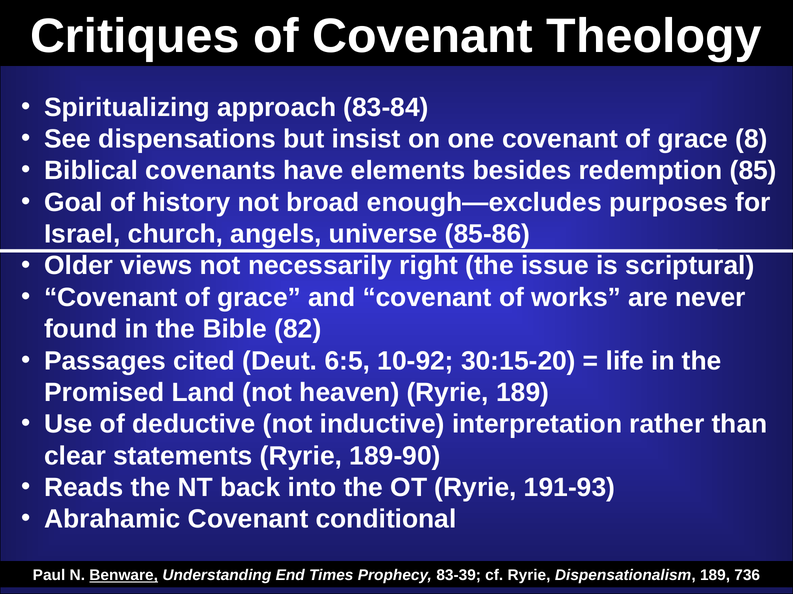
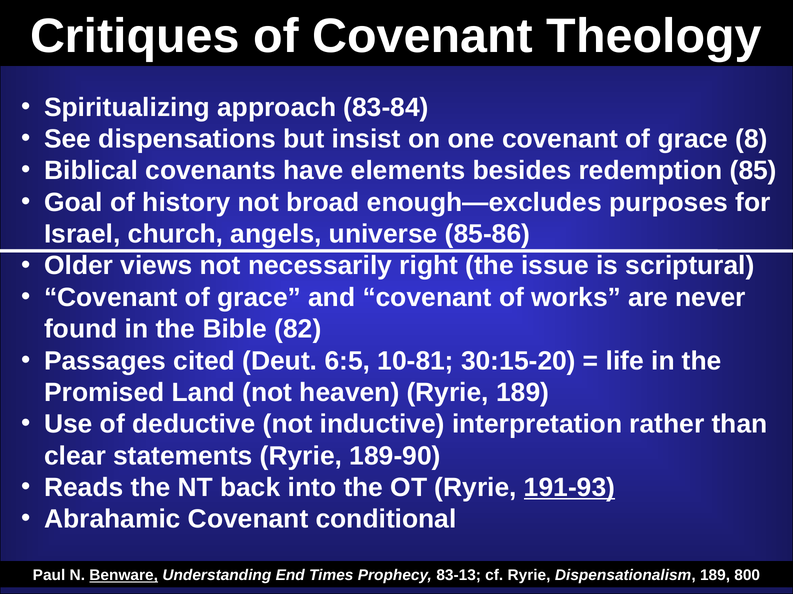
10-92: 10-92 -> 10-81 (416, 361)
191-93 underline: none -> present (570, 488)
83-39: 83-39 -> 83-13 (459, 576)
736: 736 -> 800 (747, 576)
